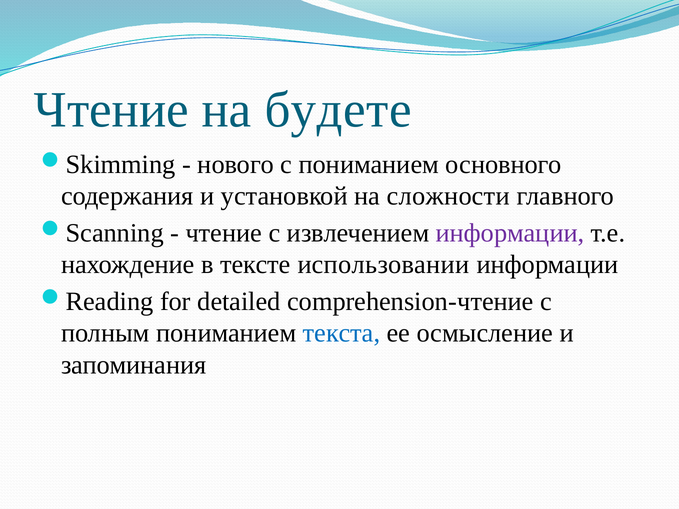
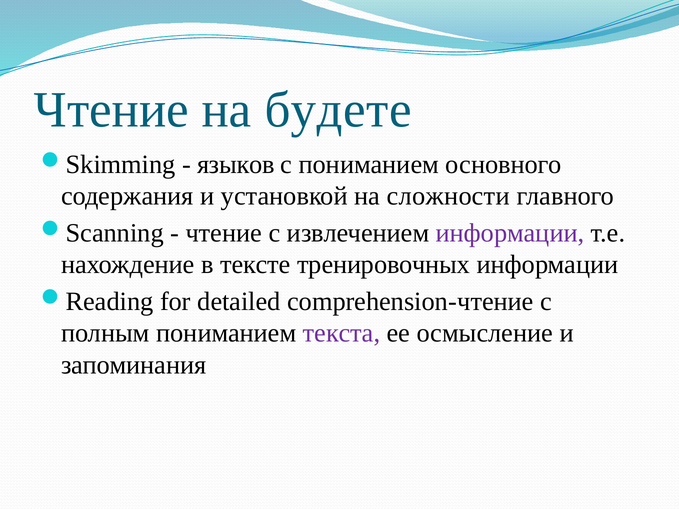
нового: нового -> языков (236, 165)
использовании: использовании -> тренировочных (384, 265)
текста colour: blue -> purple (342, 333)
